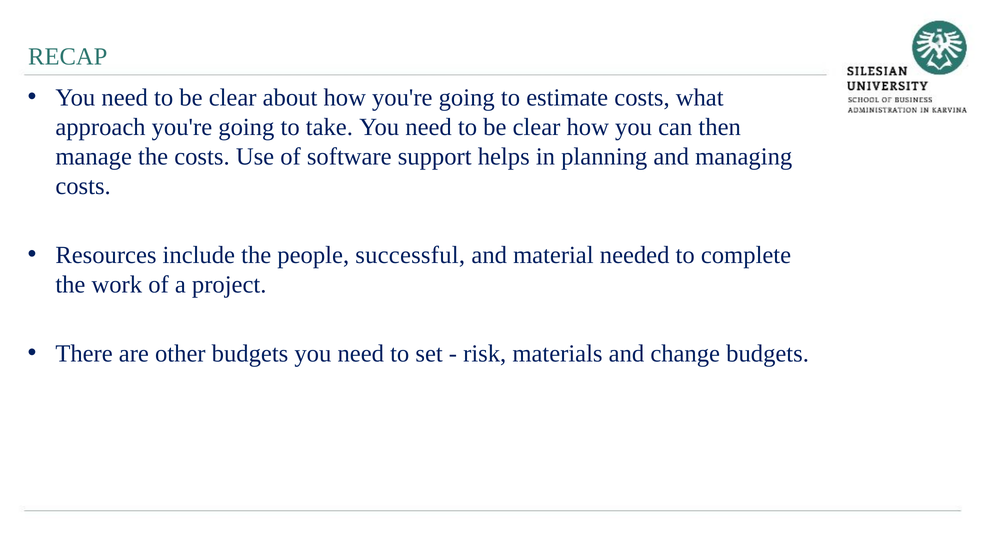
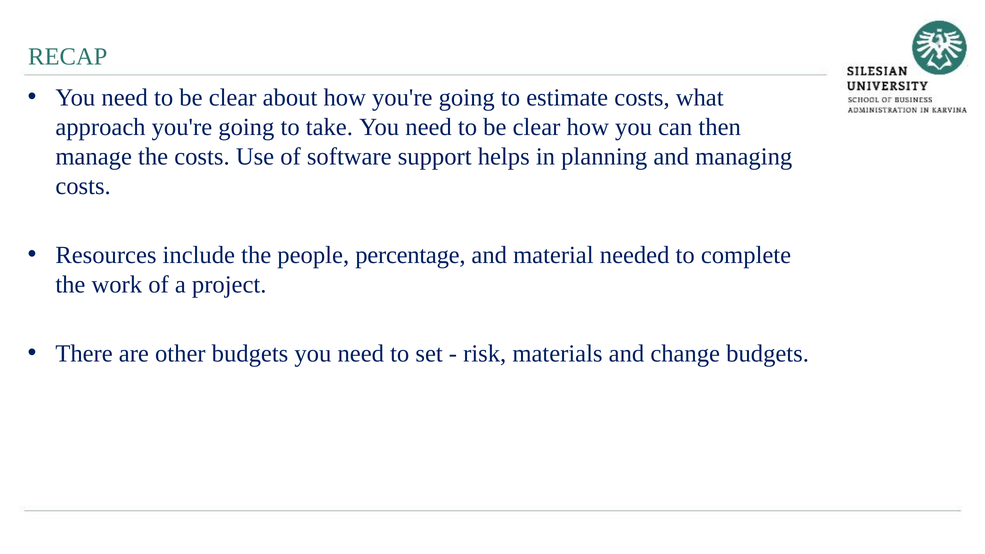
successful: successful -> percentage (410, 255)
